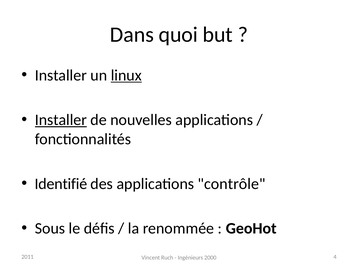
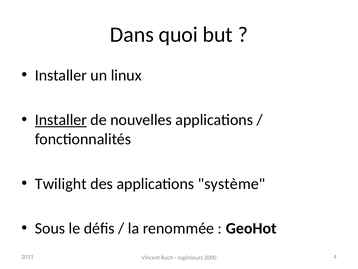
linux underline: present -> none (126, 75)
Identifié: Identifié -> Twilight (61, 183)
contrôle: contrôle -> système (232, 183)
